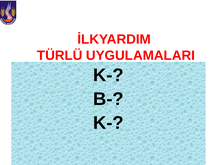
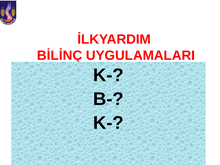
TÜRLÜ: TÜRLÜ -> BİLİNÇ (60, 55)
